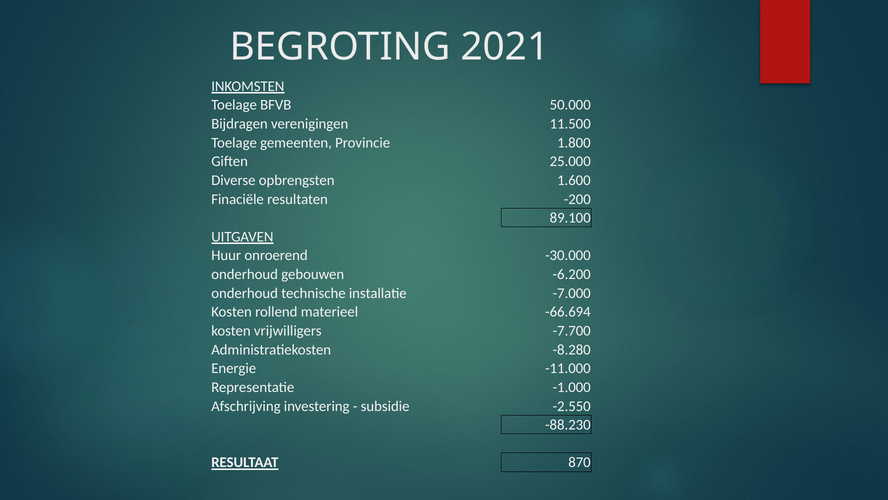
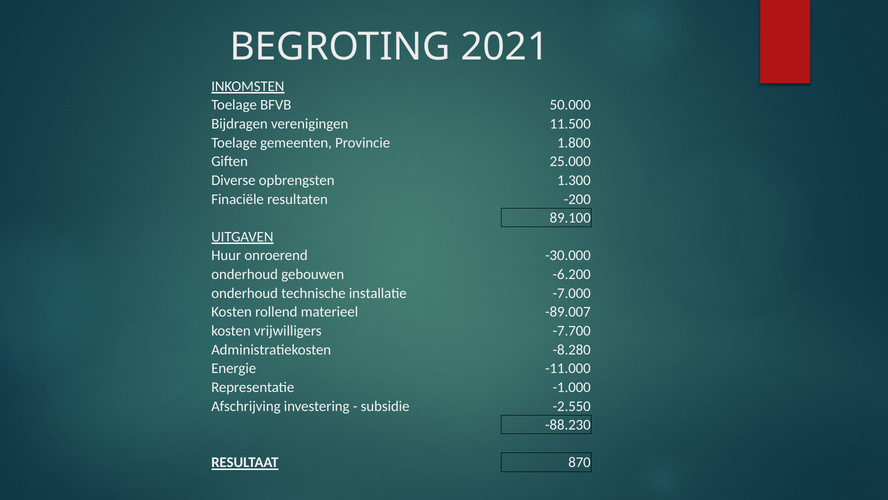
1.600: 1.600 -> 1.300 (574, 180)
-66.694: -66.694 -> -89.007 (568, 312)
